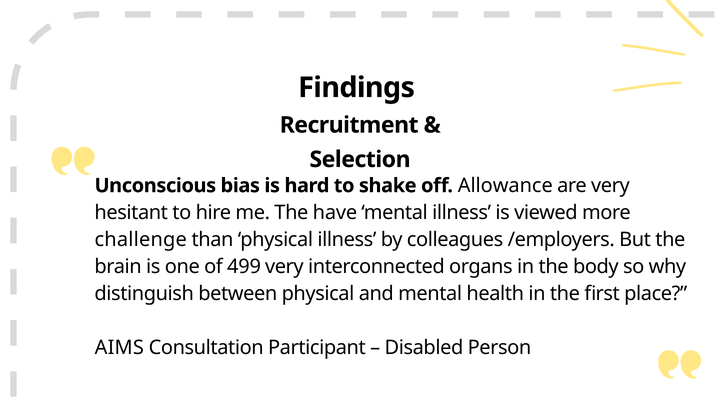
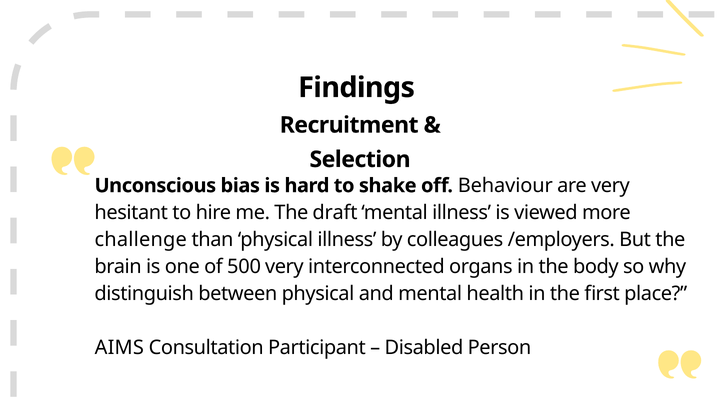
Allowance: Allowance -> Behaviour (505, 186)
have: have -> draft (335, 213)
499: 499 -> 500 (244, 267)
